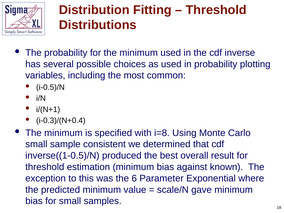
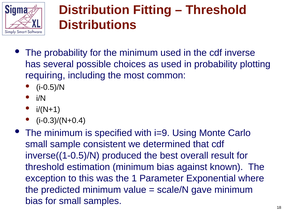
variables: variables -> requiring (45, 75)
i=8: i=8 -> i=9 (162, 133)
6: 6 -> 1 (134, 178)
